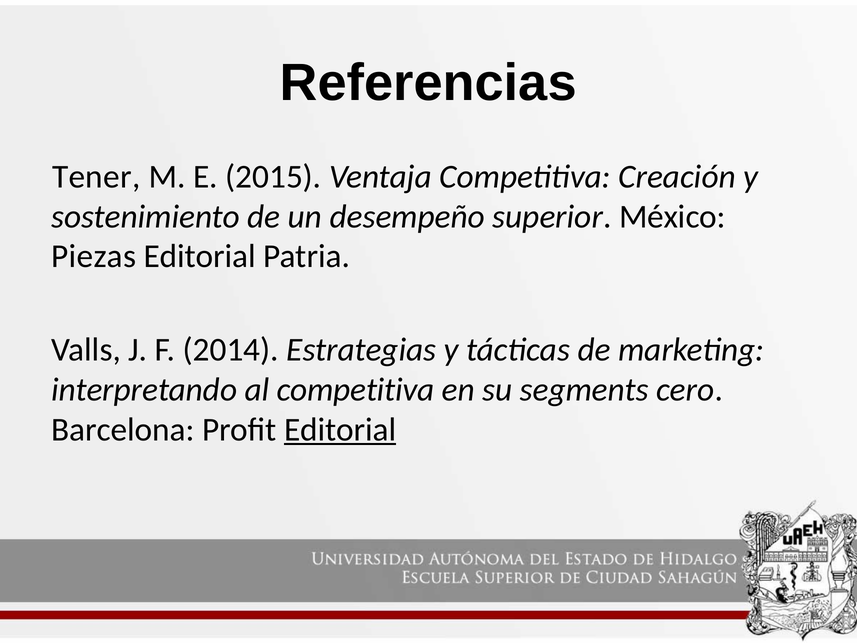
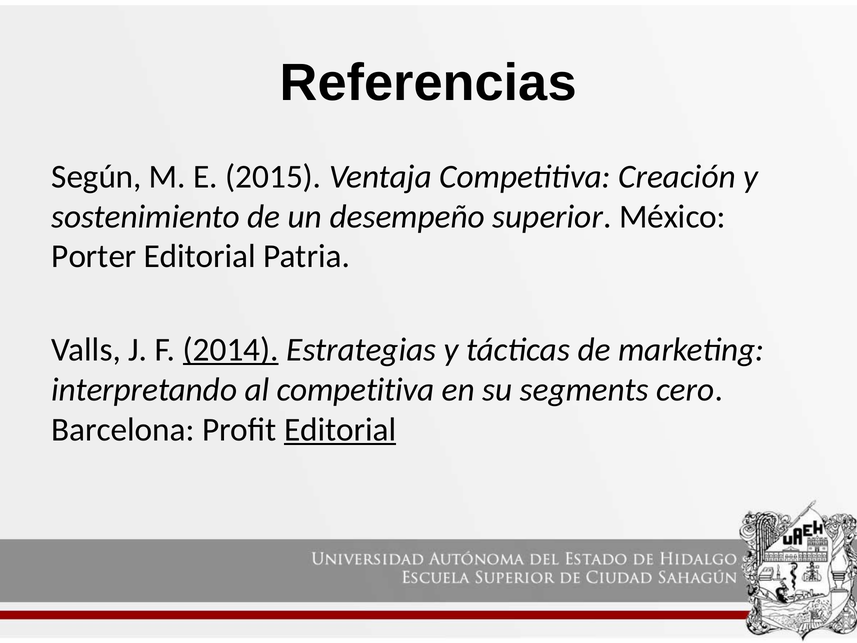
Tener: Tener -> Según (96, 177)
Piezas: Piezas -> Porter (94, 256)
2014 underline: none -> present (231, 350)
